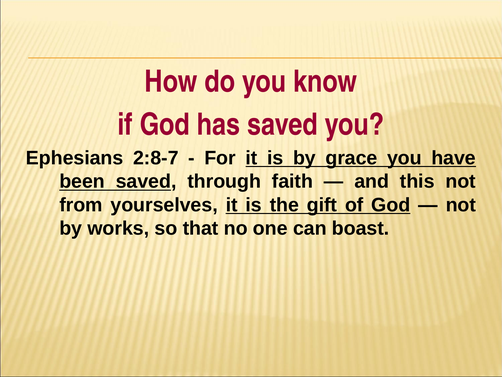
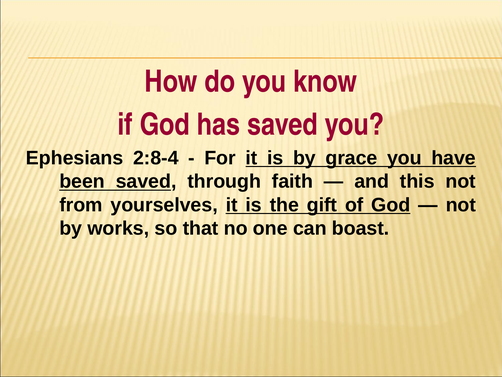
2:8-7: 2:8-7 -> 2:8-4 (156, 158)
